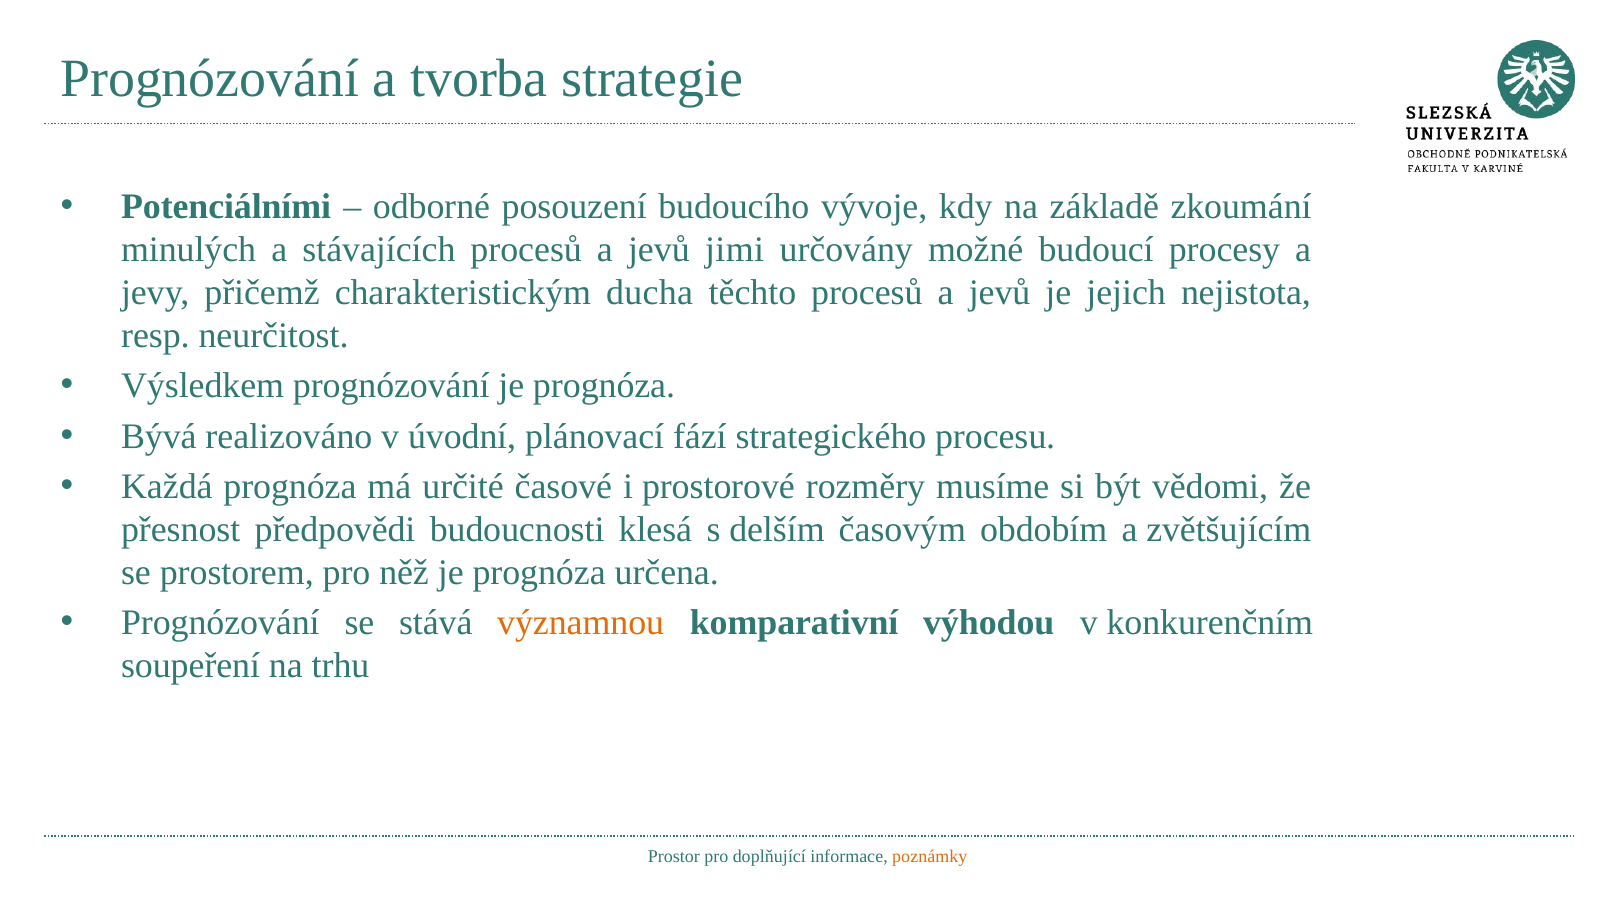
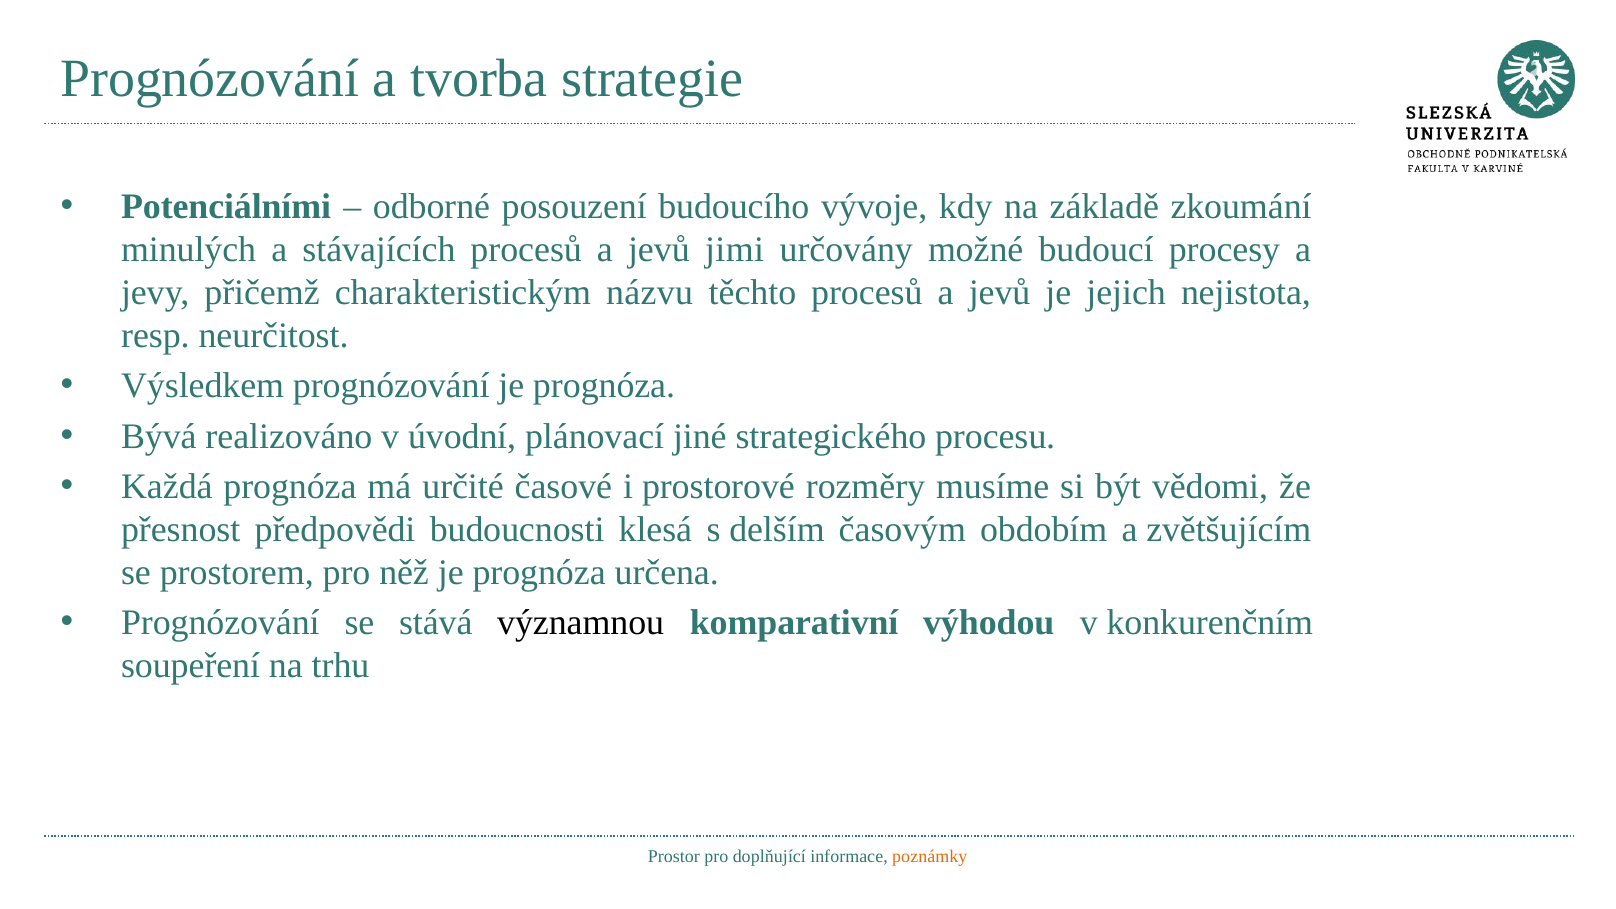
ducha: ducha -> názvu (650, 293)
fází: fází -> jiné (700, 436)
významnou colour: orange -> black (581, 623)
